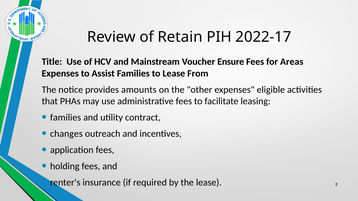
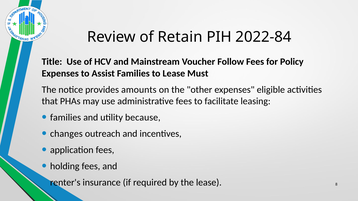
2022-17: 2022-17 -> 2022-84 (263, 37)
Ensure: Ensure -> Follow (231, 62)
Areas: Areas -> Policy (292, 62)
From: From -> Must (198, 74)
contract: contract -> because (143, 118)
